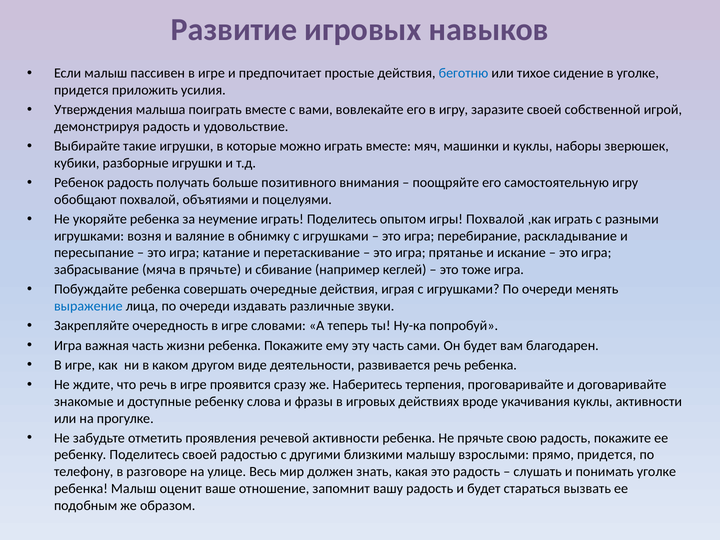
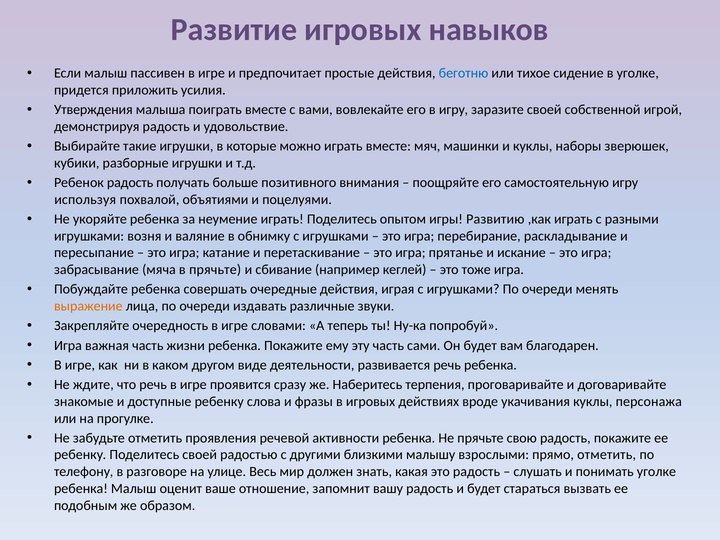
обобщают: обобщают -> используя (85, 200)
игры Похвалой: Похвалой -> Развитию (495, 219)
выражение colour: blue -> orange (88, 306)
куклы активности: активности -> персонажа (649, 402)
прямо придется: придется -> отметить (607, 455)
